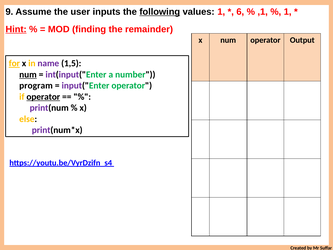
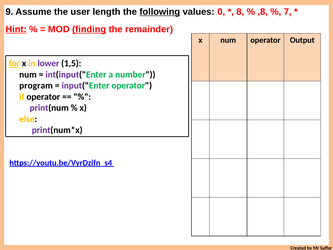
inputs: inputs -> length (107, 12)
values 1: 1 -> 0 (221, 12)
6: 6 -> 8 (240, 12)
,1: ,1 -> ,8 (263, 12)
1: 1 -> 7 (288, 12)
finding underline: none -> present (89, 29)
name: name -> lower (48, 63)
num underline: present -> none (28, 74)
operator underline: present -> none (43, 97)
